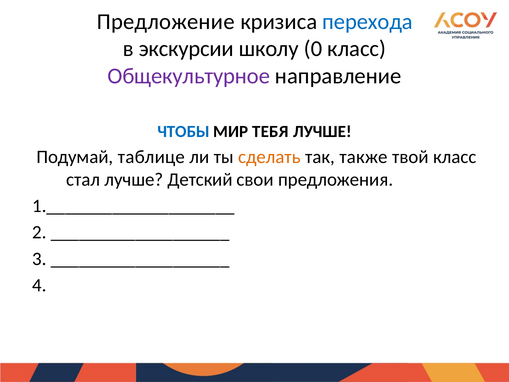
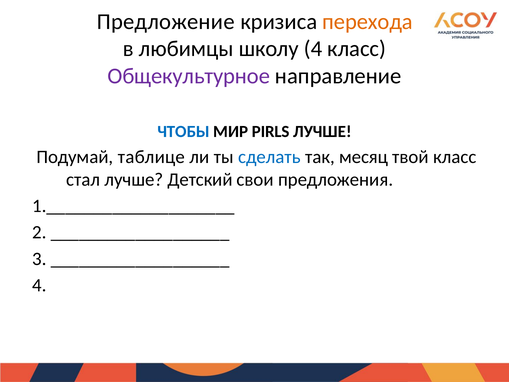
перехода colour: blue -> orange (367, 22)
экскурсии: экскурсии -> любимцы (186, 49)
школу 0: 0 -> 4 (313, 49)
ТЕБЯ: ТЕБЯ -> PIRLS (271, 131)
сделать colour: orange -> blue (269, 157)
также: также -> месяц (364, 157)
